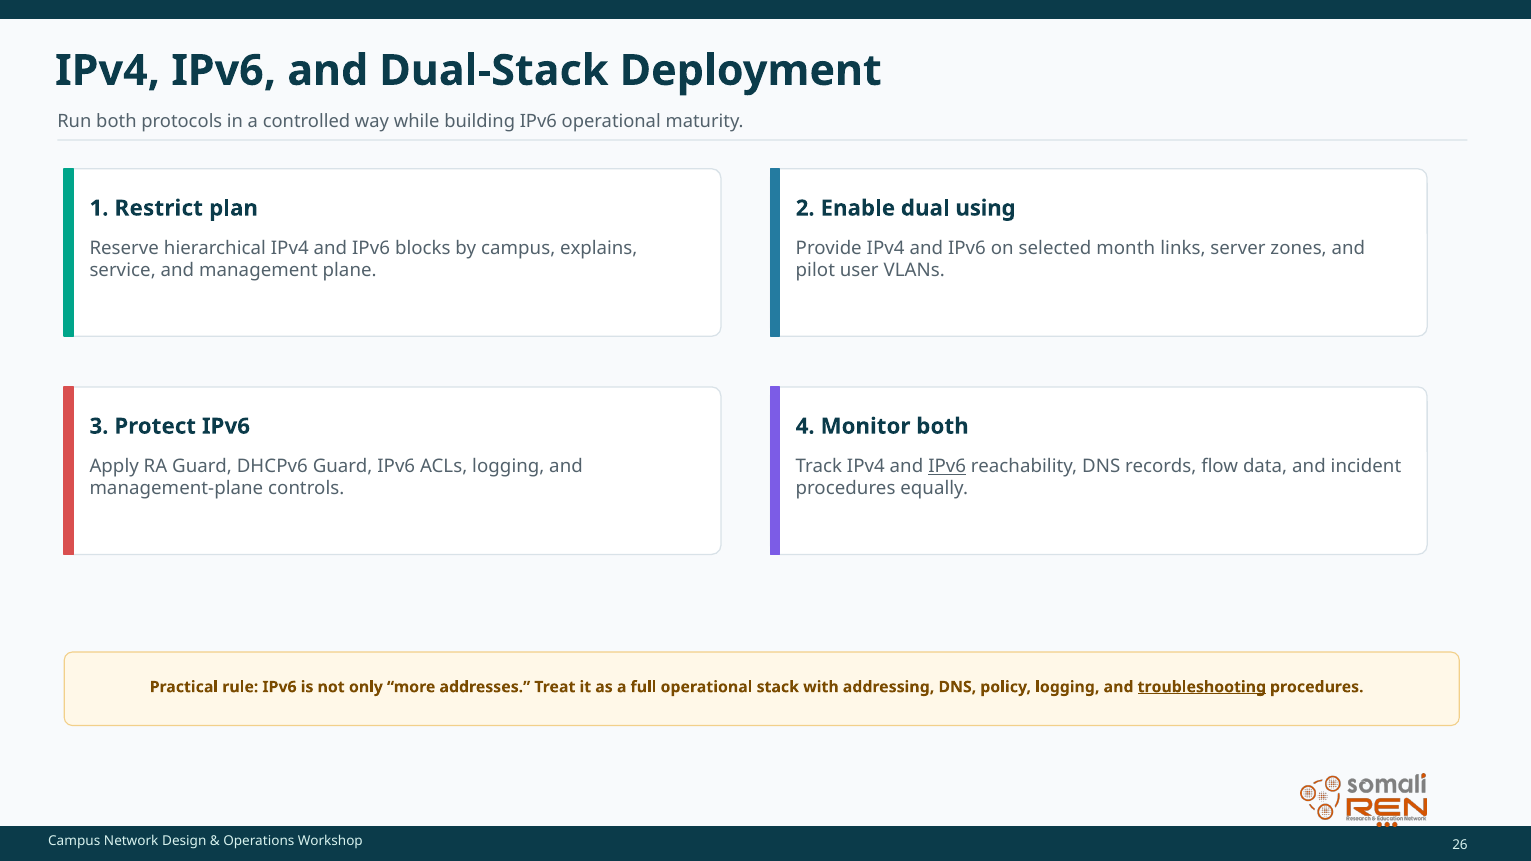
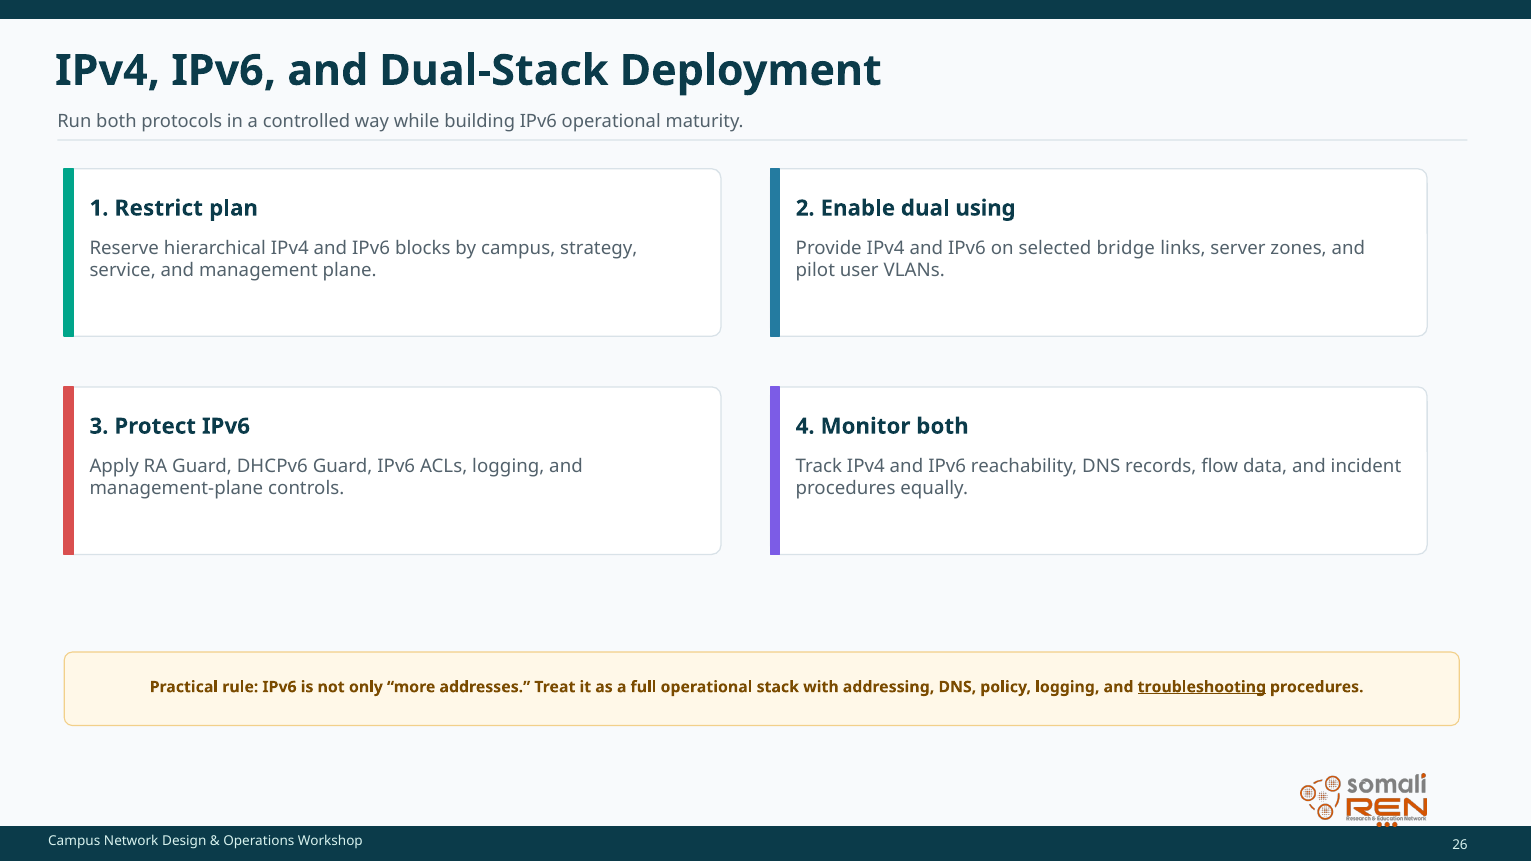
explains: explains -> strategy (599, 248)
month: month -> bridge (1126, 248)
IPv6 underline: present -> none (947, 466)
